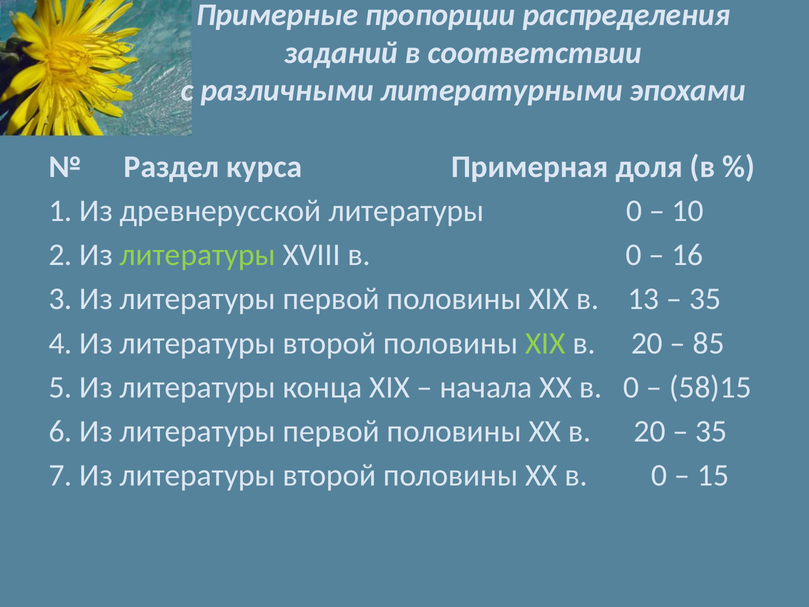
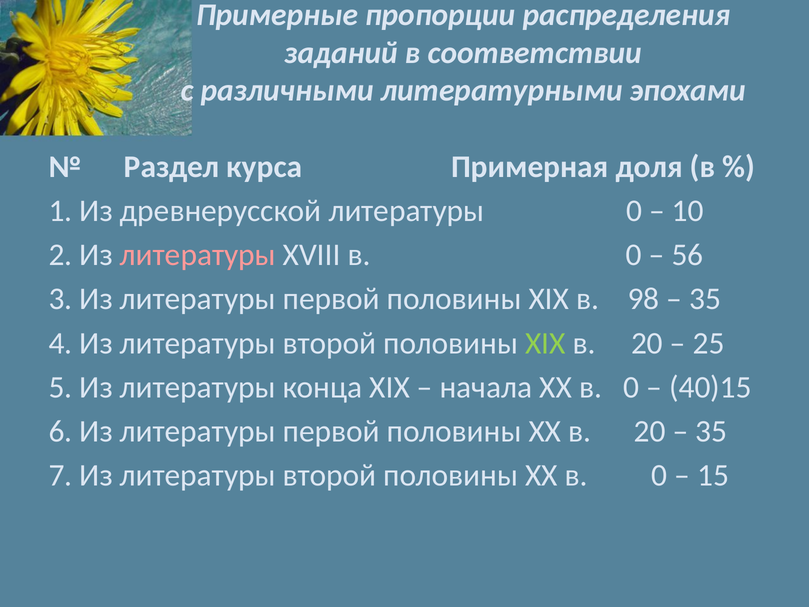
литературы colour: light green -> pink (198, 255)
16: 16 -> 56 (687, 255)
13: 13 -> 98 (643, 299)
85: 85 -> 25 (709, 343)
58)15: 58)15 -> 40)15 (710, 387)
